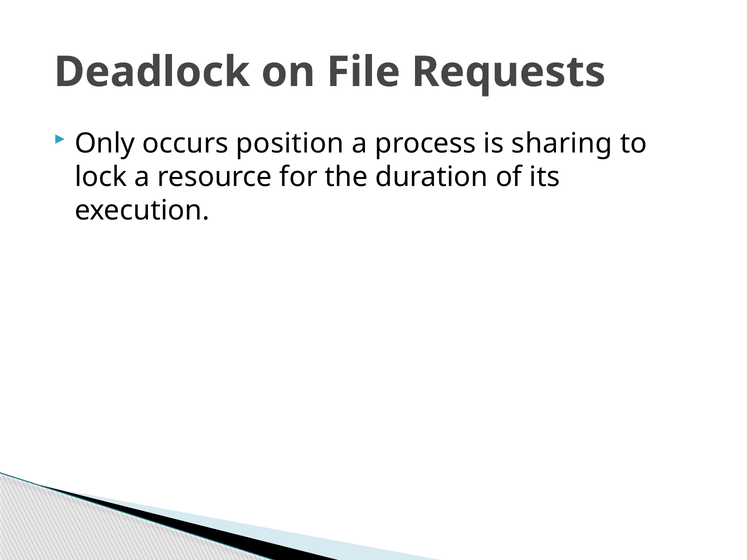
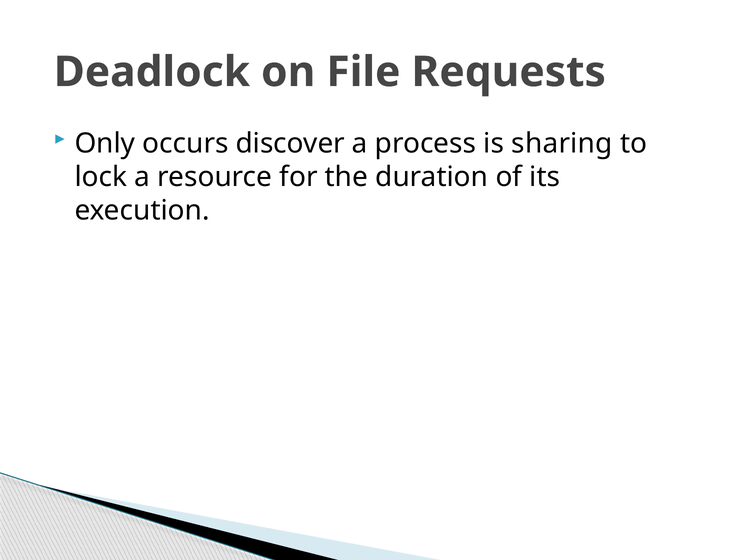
position: position -> discover (290, 143)
